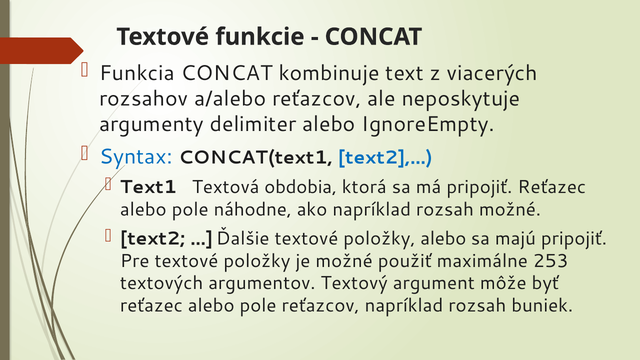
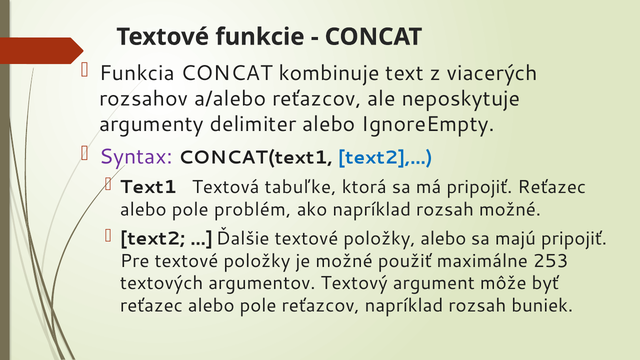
Syntax colour: blue -> purple (136, 157)
obdobia: obdobia -> tabuľke (301, 187)
náhodne: náhodne -> problém (253, 209)
